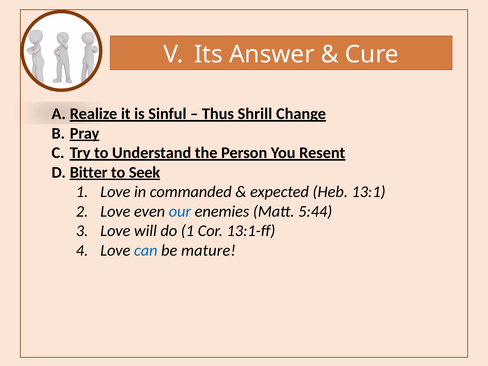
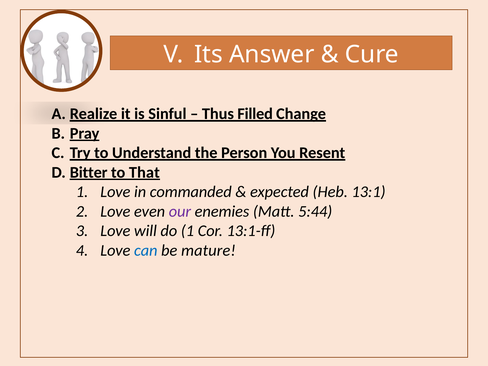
Shrill: Shrill -> Filled (255, 114)
Seek: Seek -> That (144, 172)
our colour: blue -> purple (180, 211)
